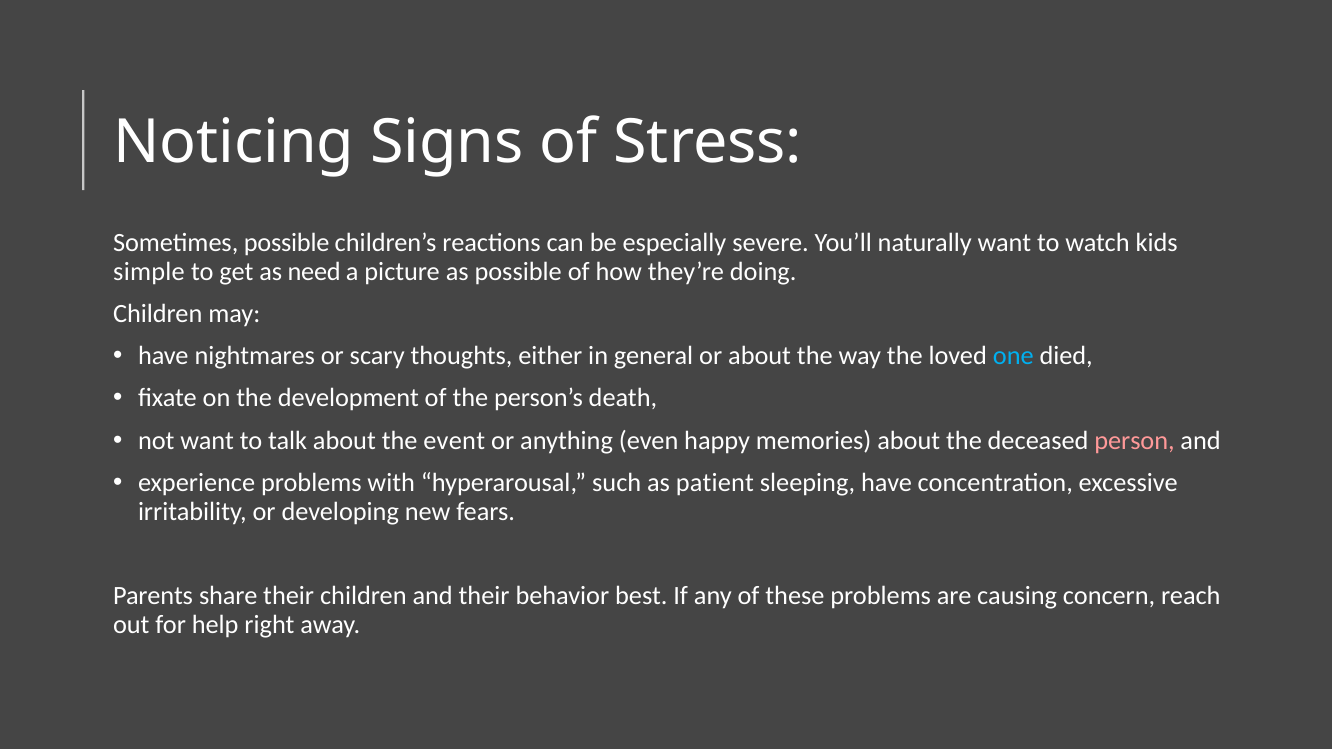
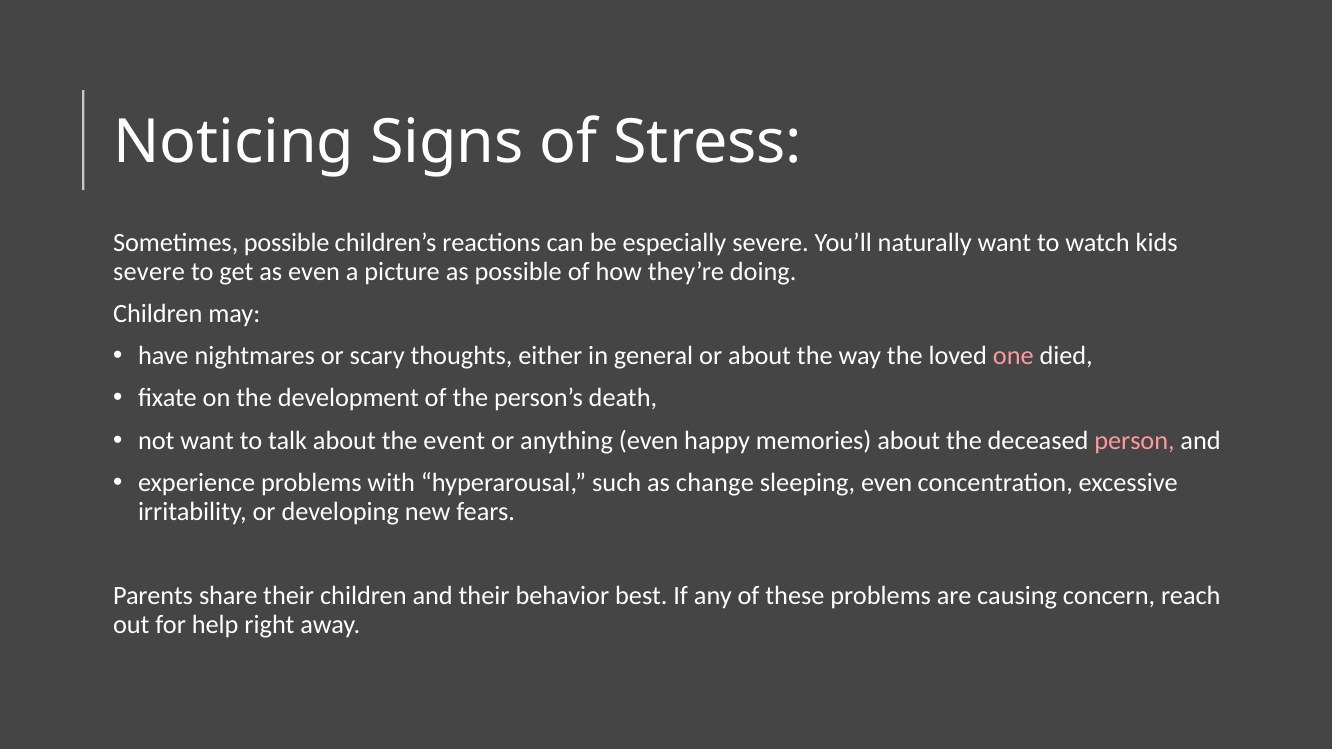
simple: simple -> severe (149, 271)
as need: need -> even (314, 271)
one colour: light blue -> pink (1013, 356)
patient: patient -> change (715, 483)
sleeping have: have -> even (887, 483)
